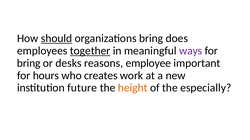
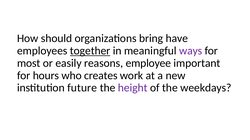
should underline: present -> none (57, 39)
does: does -> have (177, 39)
bring: bring -> most (29, 63)
desks: desks -> easily (69, 63)
height colour: orange -> purple (133, 88)
especially: especially -> weekdays (206, 88)
